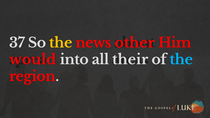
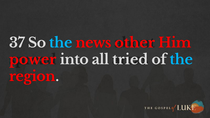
the colour: yellow -> light blue (61, 43)
would: would -> power (33, 60)
their: their -> tried (130, 60)
